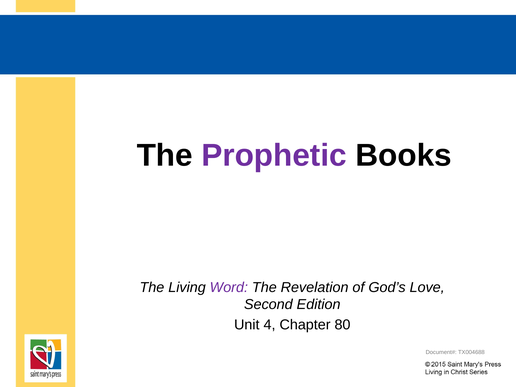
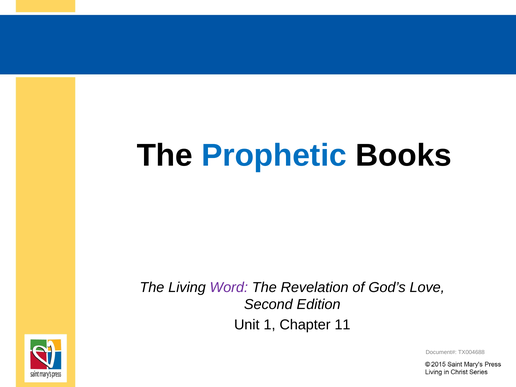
Prophetic colour: purple -> blue (274, 155)
4: 4 -> 1 (270, 325)
80: 80 -> 11 (342, 325)
